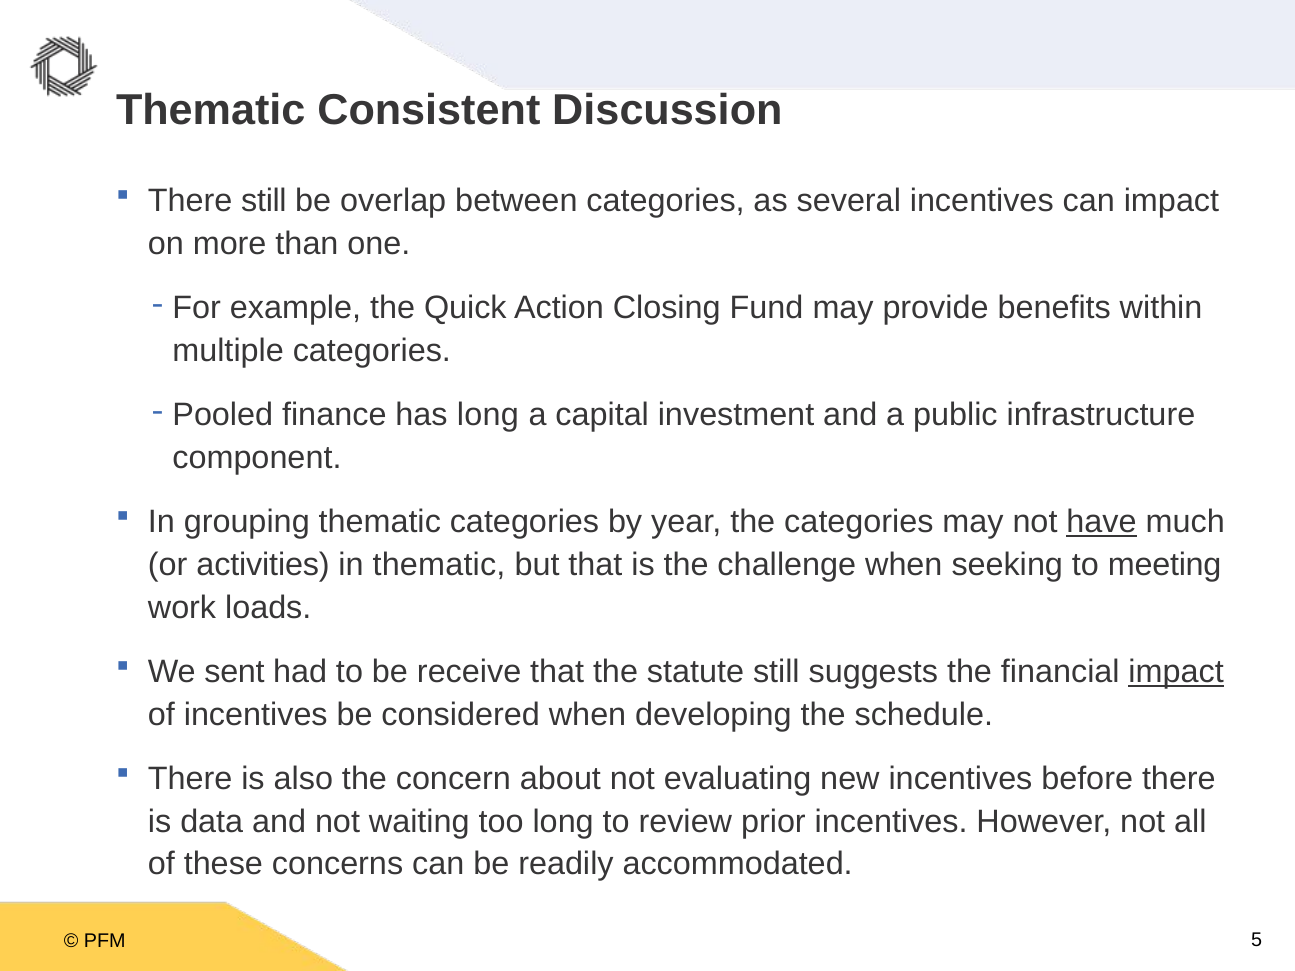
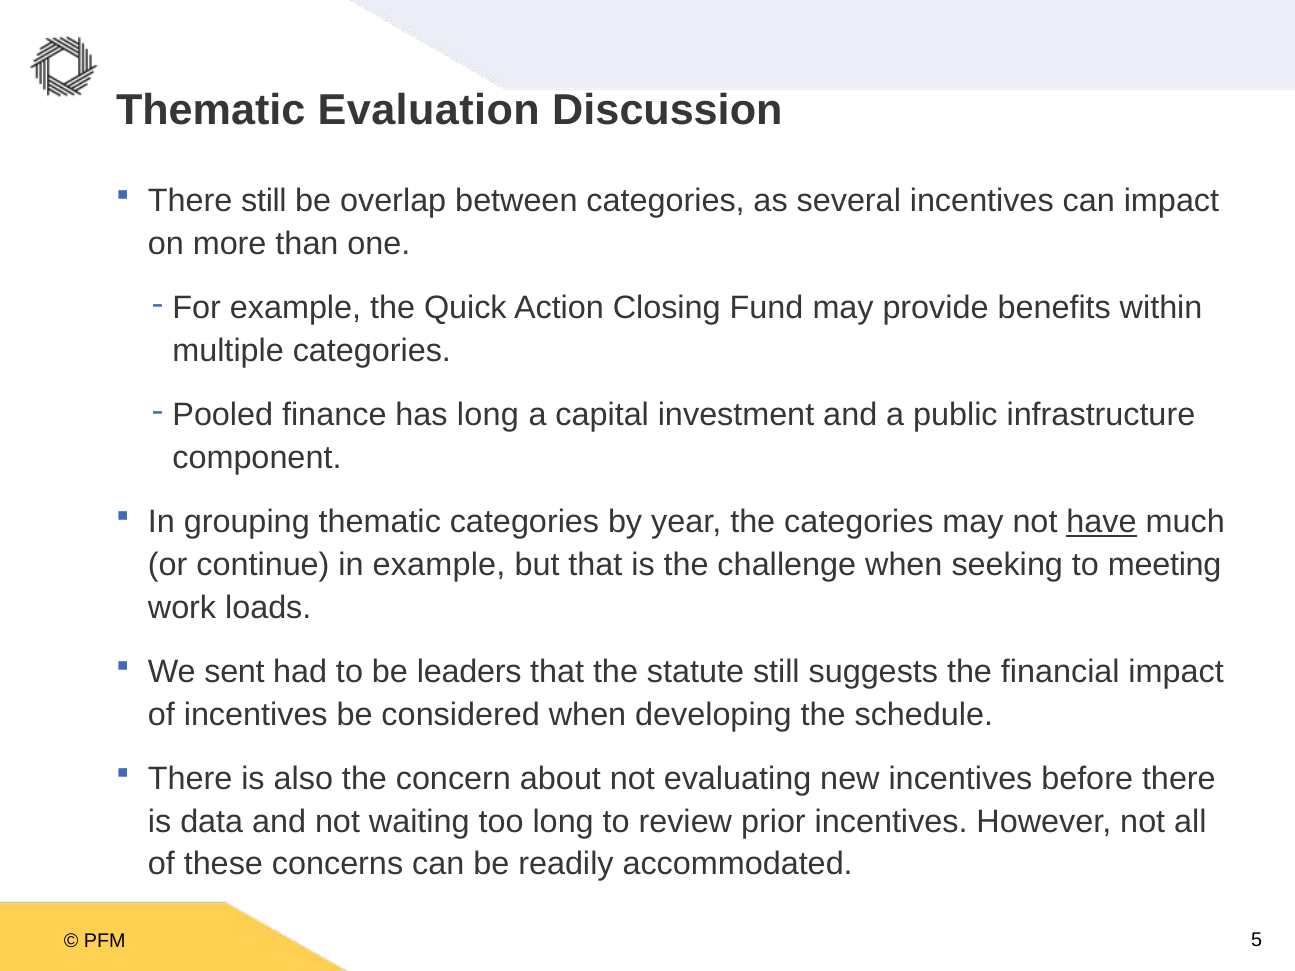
Consistent: Consistent -> Evaluation (429, 110)
activities: activities -> continue (263, 565)
in thematic: thematic -> example (439, 565)
receive: receive -> leaders (469, 672)
impact underline: present -> none (1176, 672)
